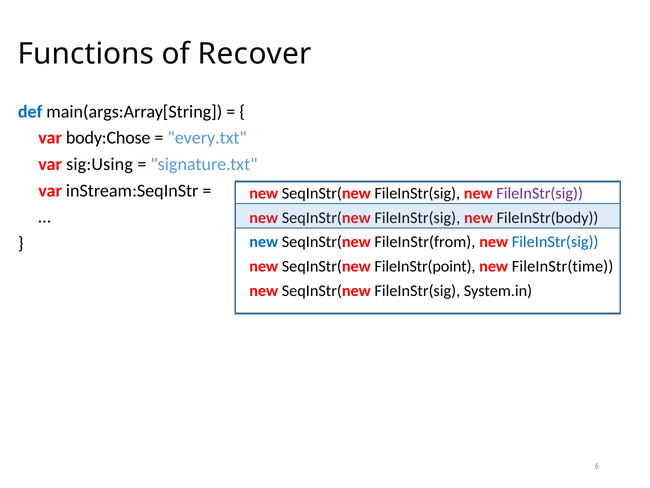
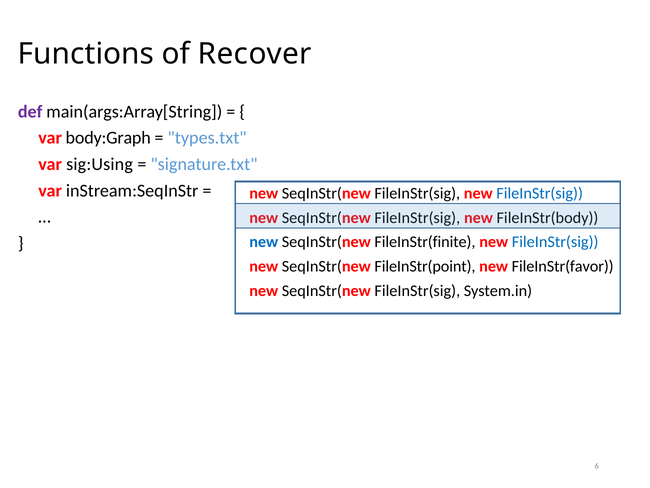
def colour: blue -> purple (30, 112)
body:Chose: body:Chose -> body:Graph (108, 138)
every.txt: every.txt -> types.txt (207, 138)
FileInStr(sig colour: purple -> blue (540, 193)
FileInStr(from: FileInStr(from -> FileInStr(finite (425, 242)
FileInStr(time: FileInStr(time -> FileInStr(favor (563, 266)
